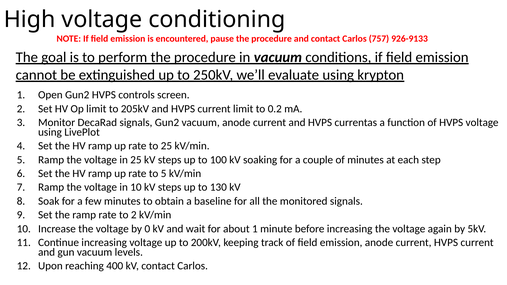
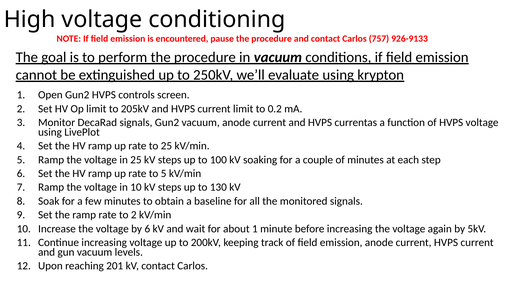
by 0: 0 -> 6 (147, 229)
400: 400 -> 201 (115, 266)
